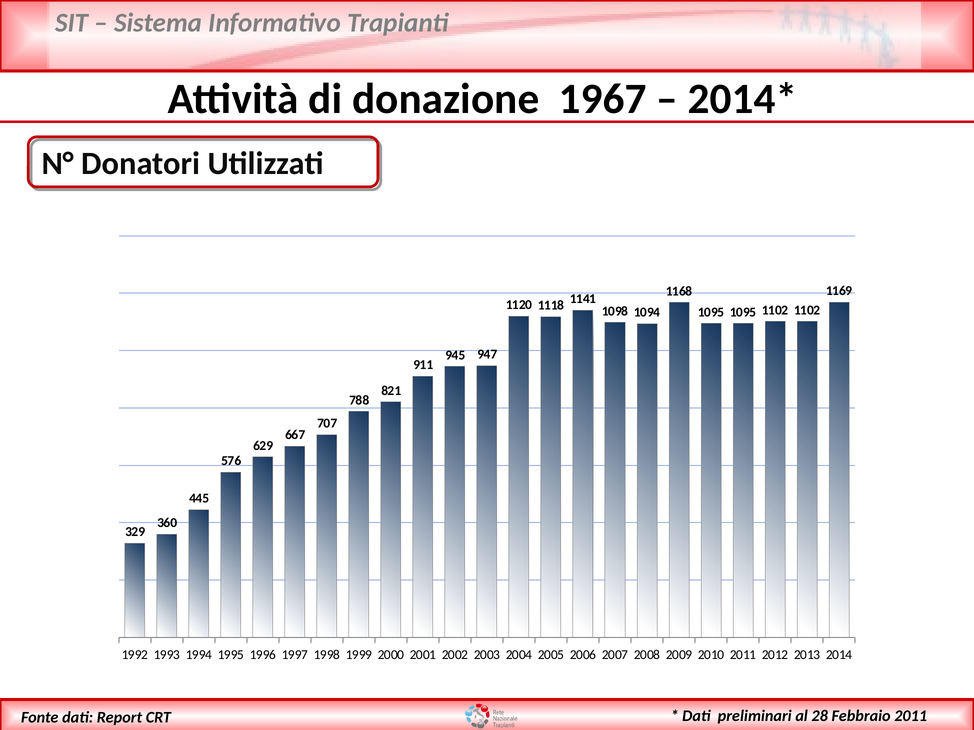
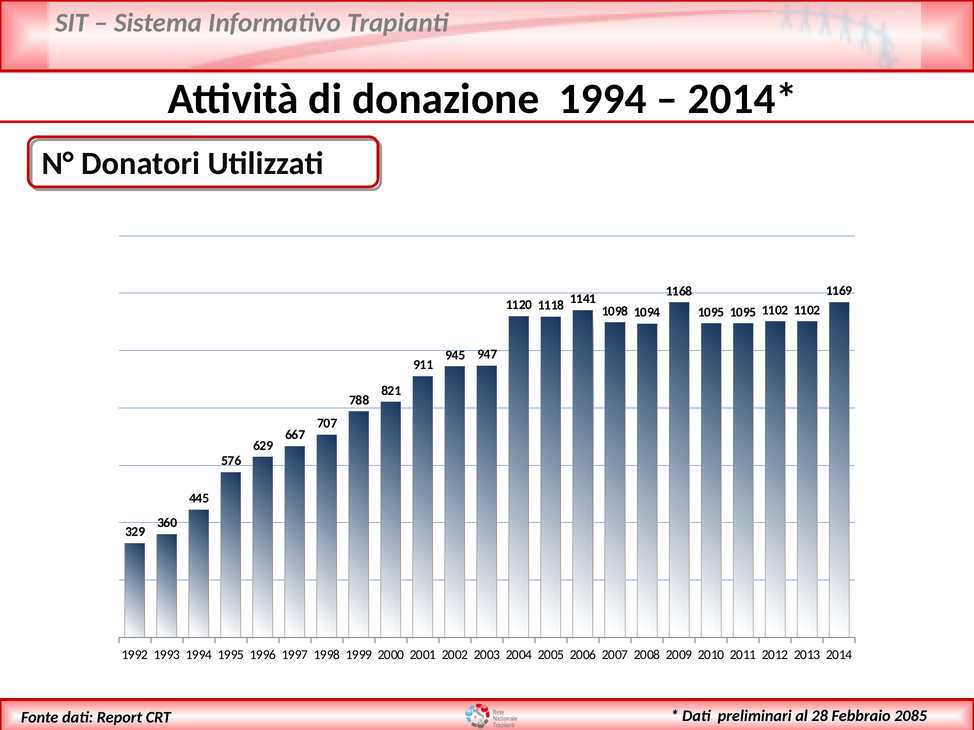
donazione 1967: 1967 -> 1994 (603, 99)
2011: 2011 -> 2085 (911, 717)
